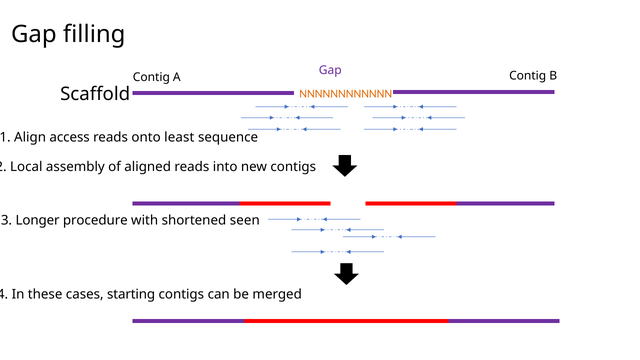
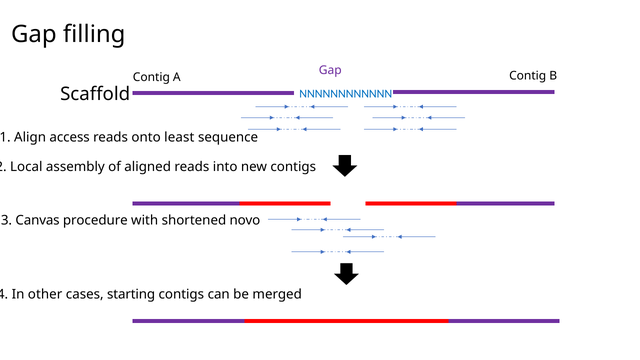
NNNNNNNNNNNN colour: orange -> blue (346, 94)
Longer: Longer -> Canvas (38, 220)
seen: seen -> novo (245, 220)
these: these -> other (45, 294)
